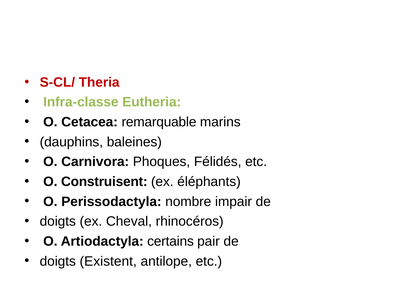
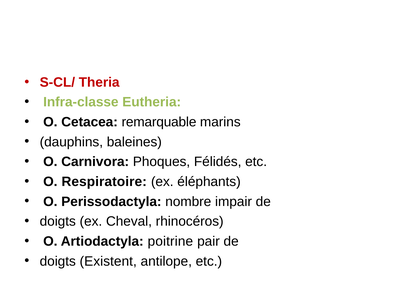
Construisent: Construisent -> Respiratoire (104, 182)
certains: certains -> poitrine (170, 242)
